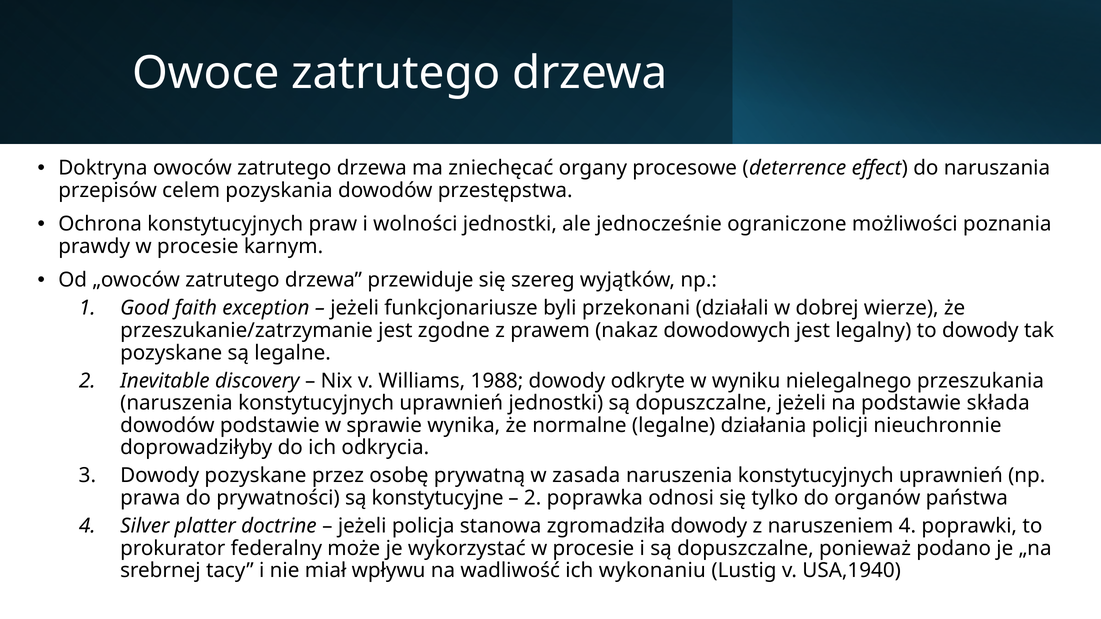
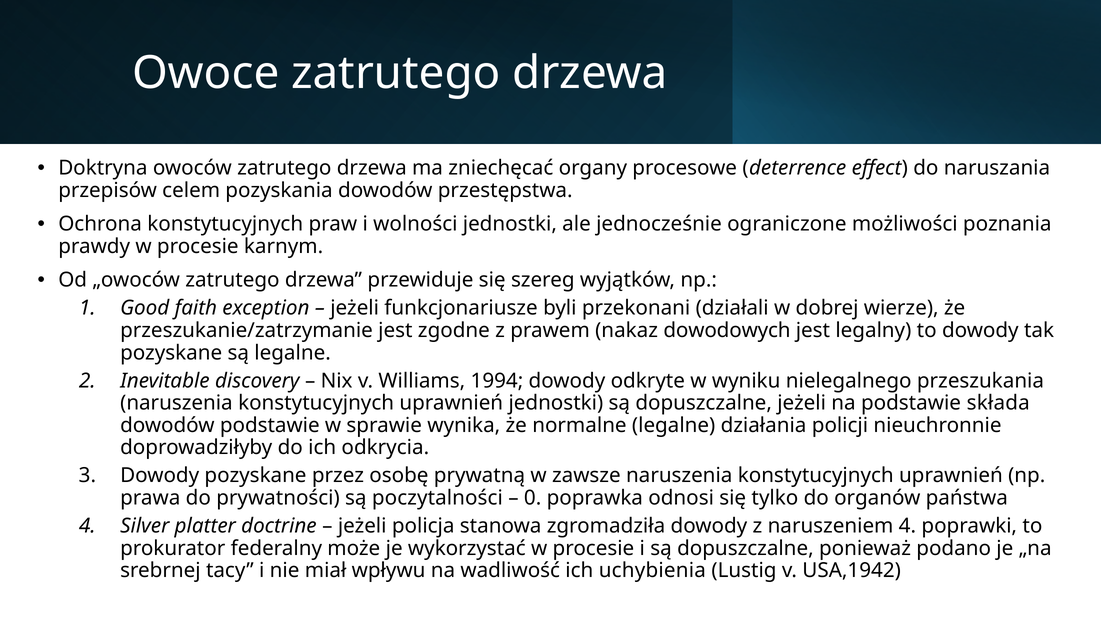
1988: 1988 -> 1994 (497, 381)
zasada: zasada -> zawsze (586, 476)
konstytucyjne: konstytucyjne -> poczytalności (437, 498)
2: 2 -> 0 (533, 498)
wykonaniu: wykonaniu -> uchybienia (652, 571)
USA,1940: USA,1940 -> USA,1942 (852, 571)
